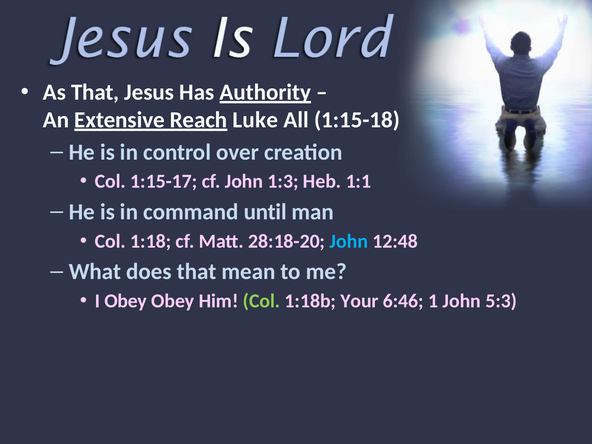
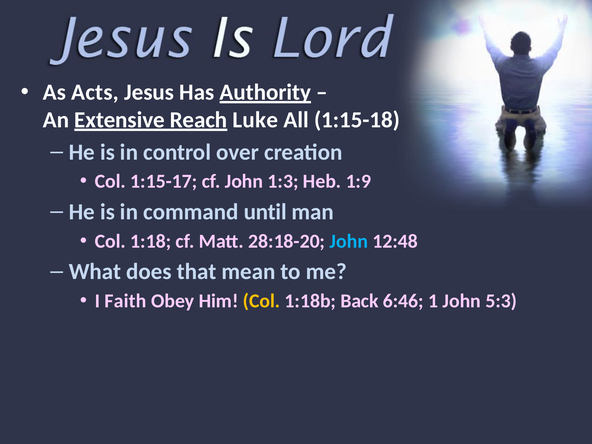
As That: That -> Acts (95, 92)
1:1: 1:1 -> 1:9 (358, 181)
I Obey: Obey -> Faith (125, 301)
Col colour: light green -> yellow (262, 301)
Your: Your -> Back (359, 301)
